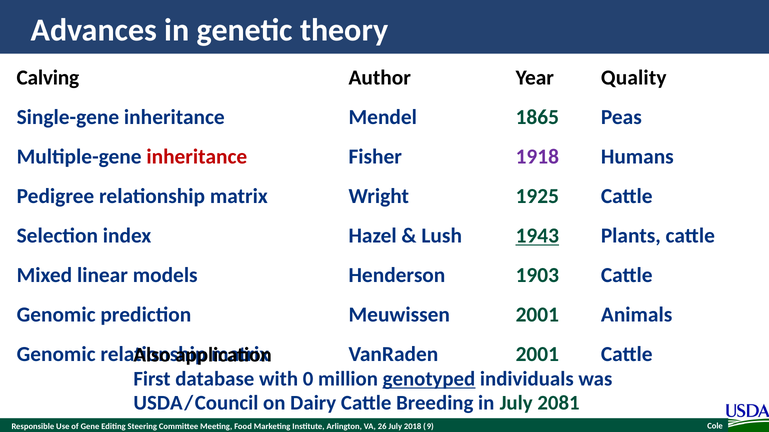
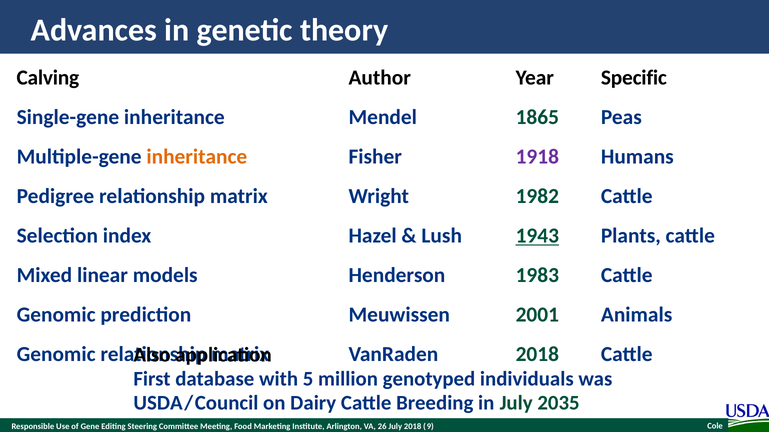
Quality: Quality -> Specific (634, 78)
inheritance colour: red -> orange (197, 157)
1925: 1925 -> 1982 (537, 197)
1903: 1903 -> 1983 (537, 276)
VanRaden 2001: 2001 -> 2018 (537, 355)
0: 0 -> 5 (308, 380)
genotyped underline: present -> none (429, 380)
2081: 2081 -> 2035 (559, 404)
